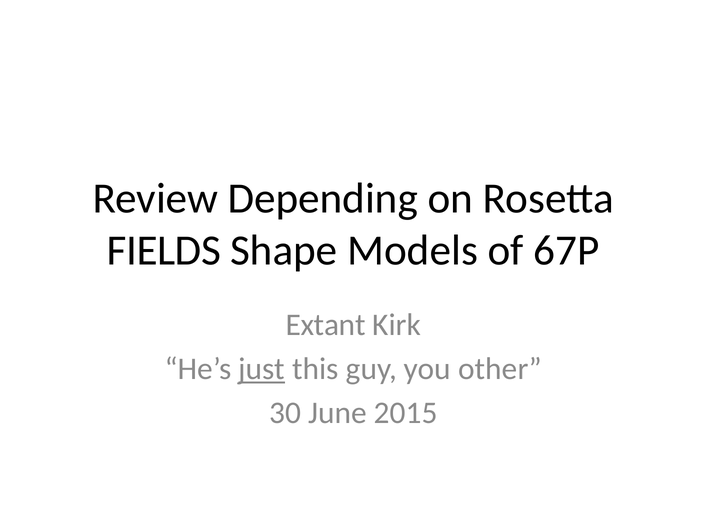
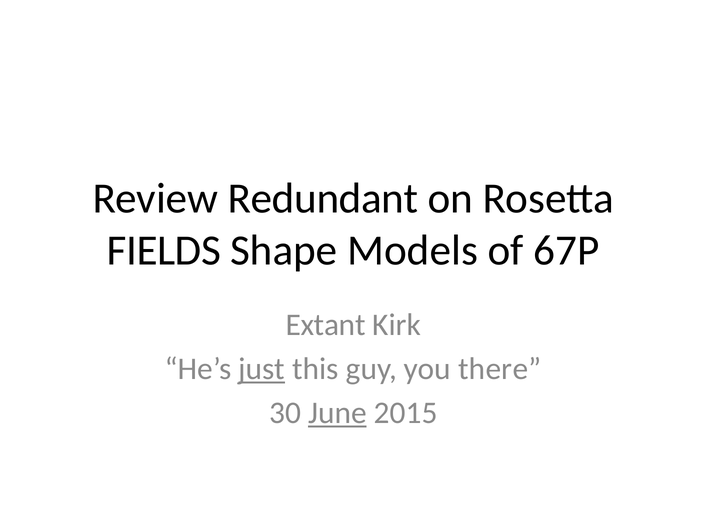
Depending: Depending -> Redundant (323, 199)
other: other -> there (500, 369)
June underline: none -> present (337, 413)
